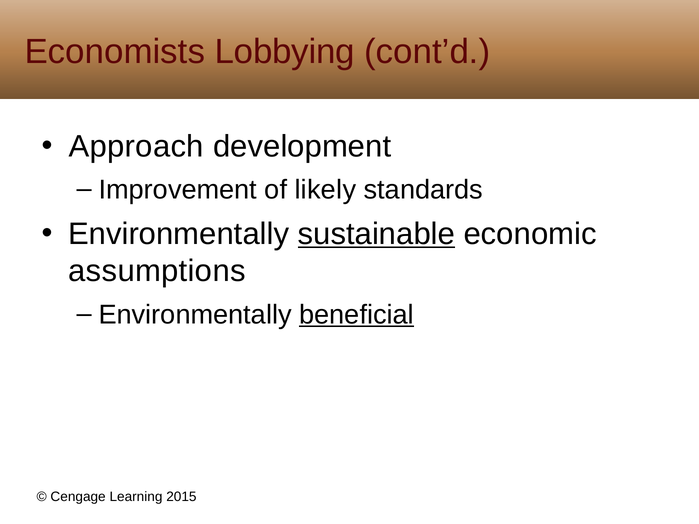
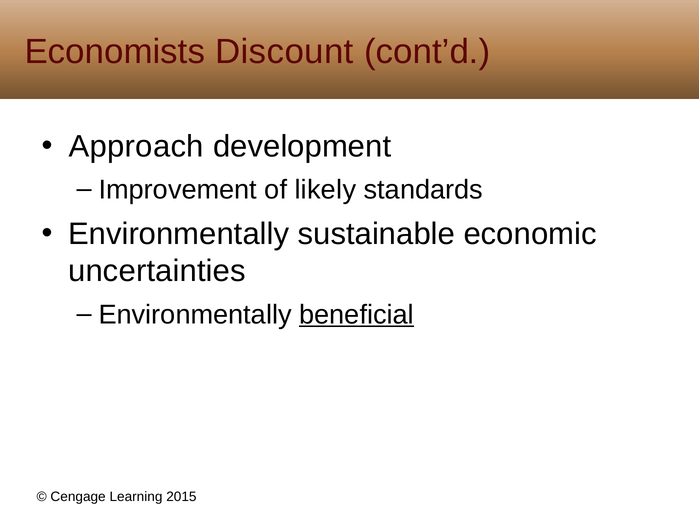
Lobbying: Lobbying -> Discount (284, 52)
sustainable underline: present -> none (376, 234)
assumptions: assumptions -> uncertainties (157, 271)
